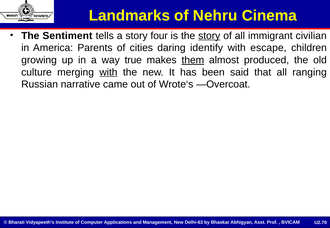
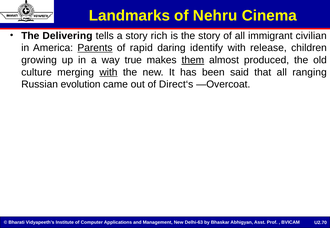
Sentiment: Sentiment -> Delivering (67, 36)
four: four -> rich (159, 36)
story underline: present -> none (209, 36)
Parents underline: none -> present (95, 48)
cities: cities -> rapid (141, 48)
escape: escape -> release (268, 48)
narrative: narrative -> evolution (81, 84)
Wrote‘s: Wrote‘s -> Direct‘s (176, 84)
